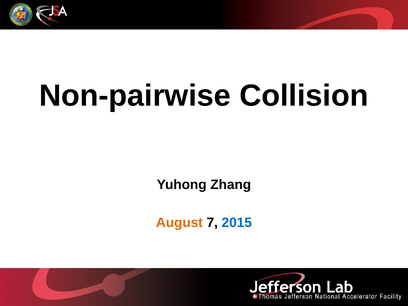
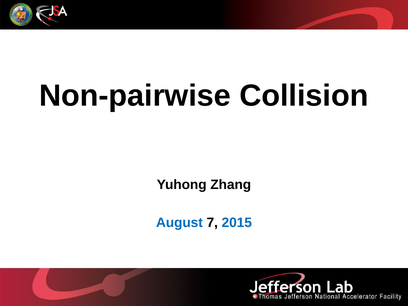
August colour: orange -> blue (179, 223)
